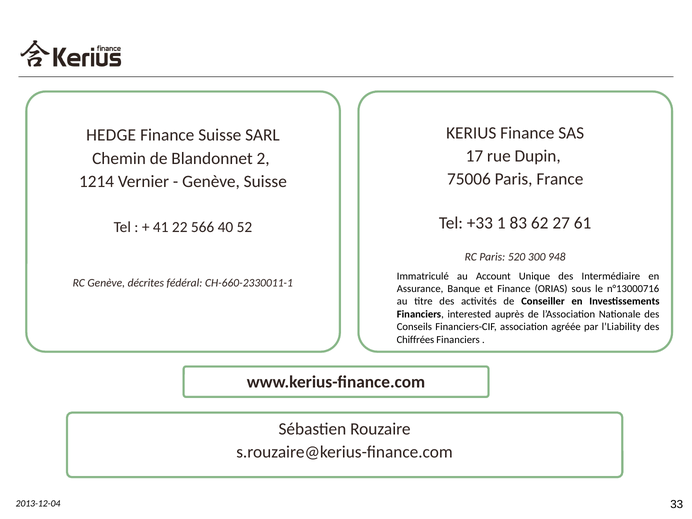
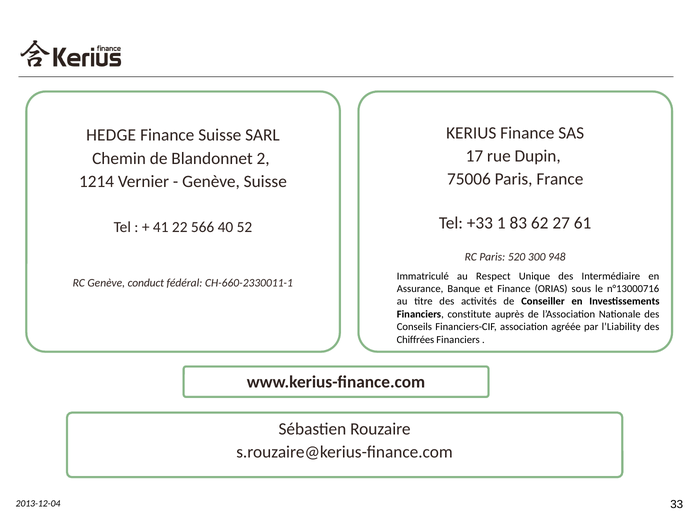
Account: Account -> Respect (493, 276)
décrites: décrites -> conduct (146, 283)
interested: interested -> constitute (469, 314)
